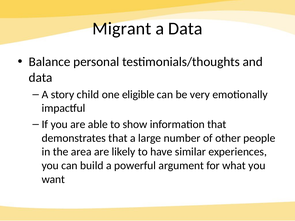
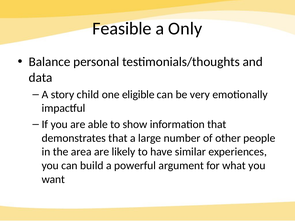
Migrant: Migrant -> Feasible (122, 29)
a Data: Data -> Only (185, 29)
